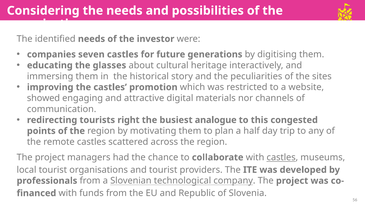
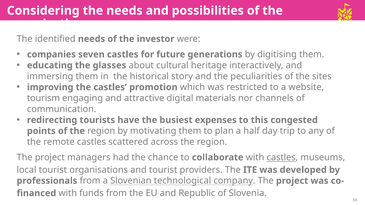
showed: showed -> tourism (43, 98)
right: right -> have (128, 120)
analogue: analogue -> expenses (216, 120)
